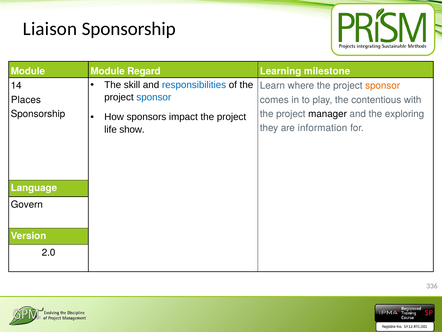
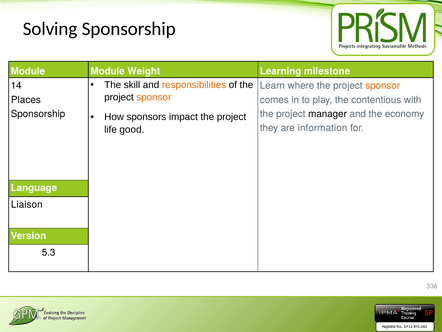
Liaison: Liaison -> Solving (50, 29)
Regard: Regard -> Weight (144, 71)
responsibilities colour: blue -> orange (194, 85)
sponsor colour: blue -> orange (154, 97)
exploring: exploring -> economy (405, 114)
show: show -> good (132, 129)
Govern: Govern -> Liaison (27, 204)
2.0: 2.0 -> 5.3 (49, 252)
